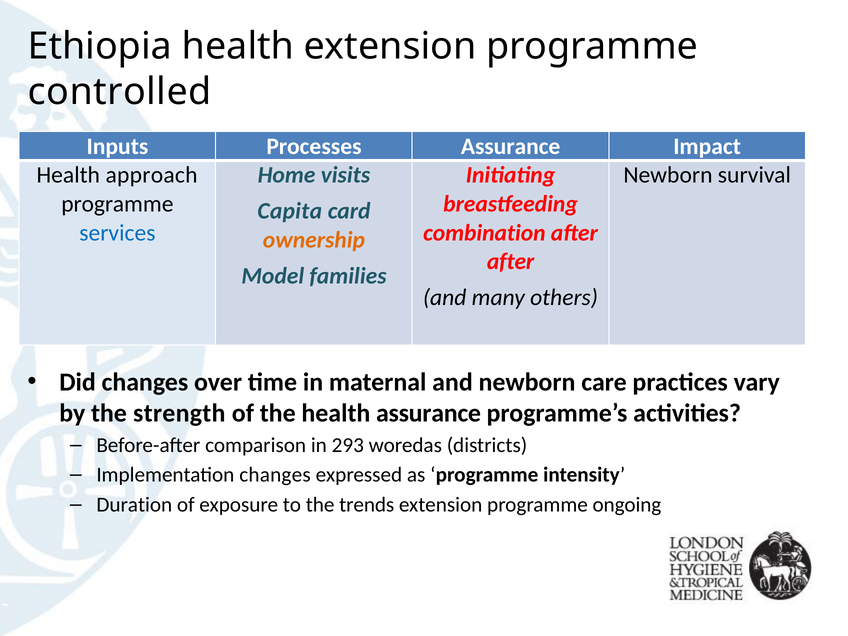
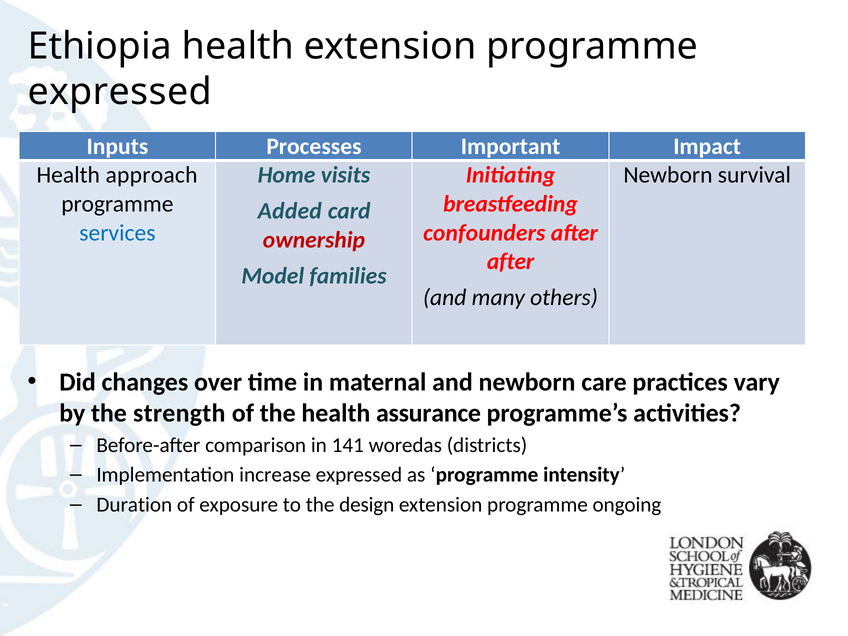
controlled: controlled -> expressed (120, 92)
Processes Assurance: Assurance -> Important (511, 146)
Capita: Capita -> Added (290, 211)
combination: combination -> confounders (484, 233)
ownership colour: orange -> red (314, 240)
293: 293 -> 141 (348, 445)
Implementation changes: changes -> increase (275, 475)
trends: trends -> design (367, 505)
